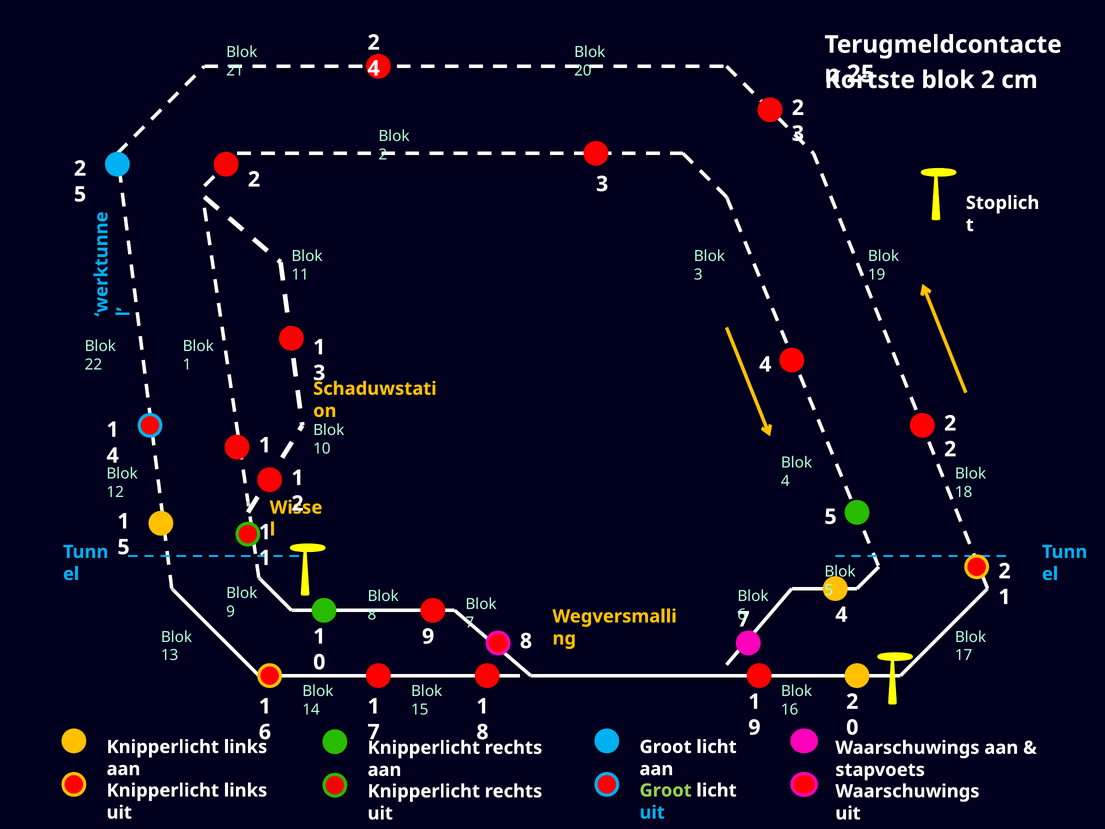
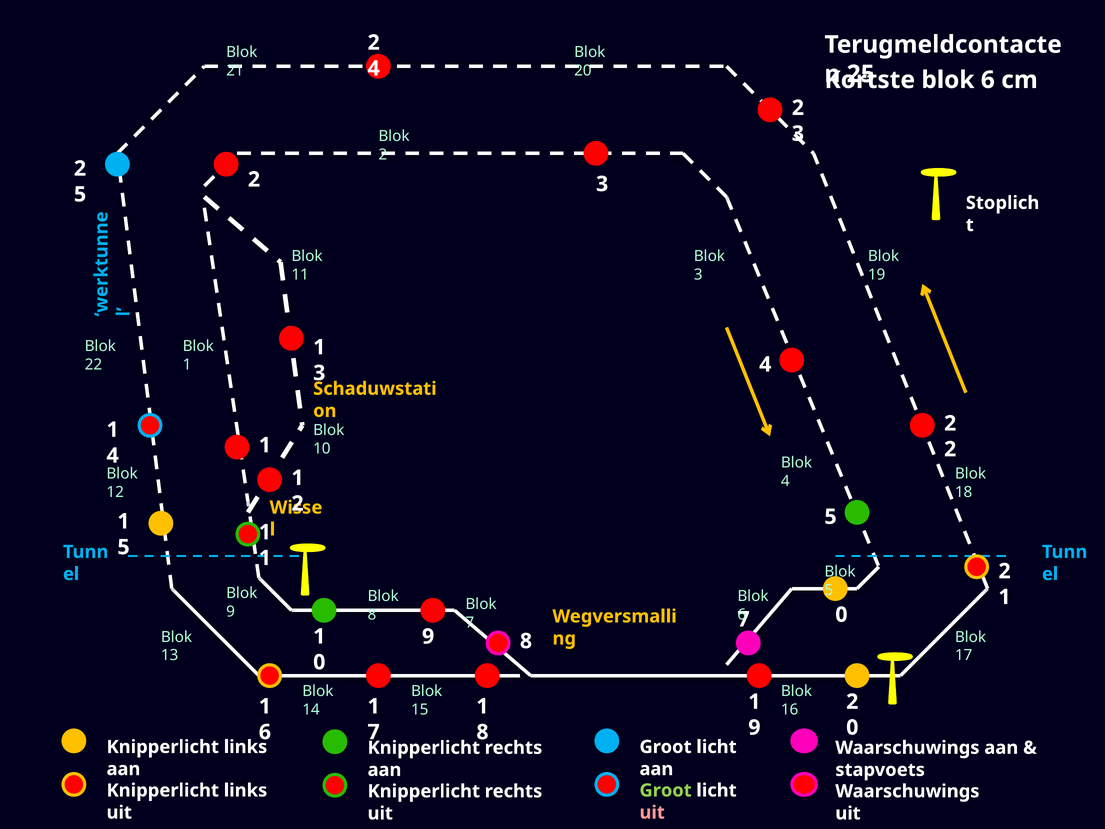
2: 2 -> 6 (988, 80)
4: 4 -> 0 (841, 615)
uit colour: light blue -> pink (652, 812)
